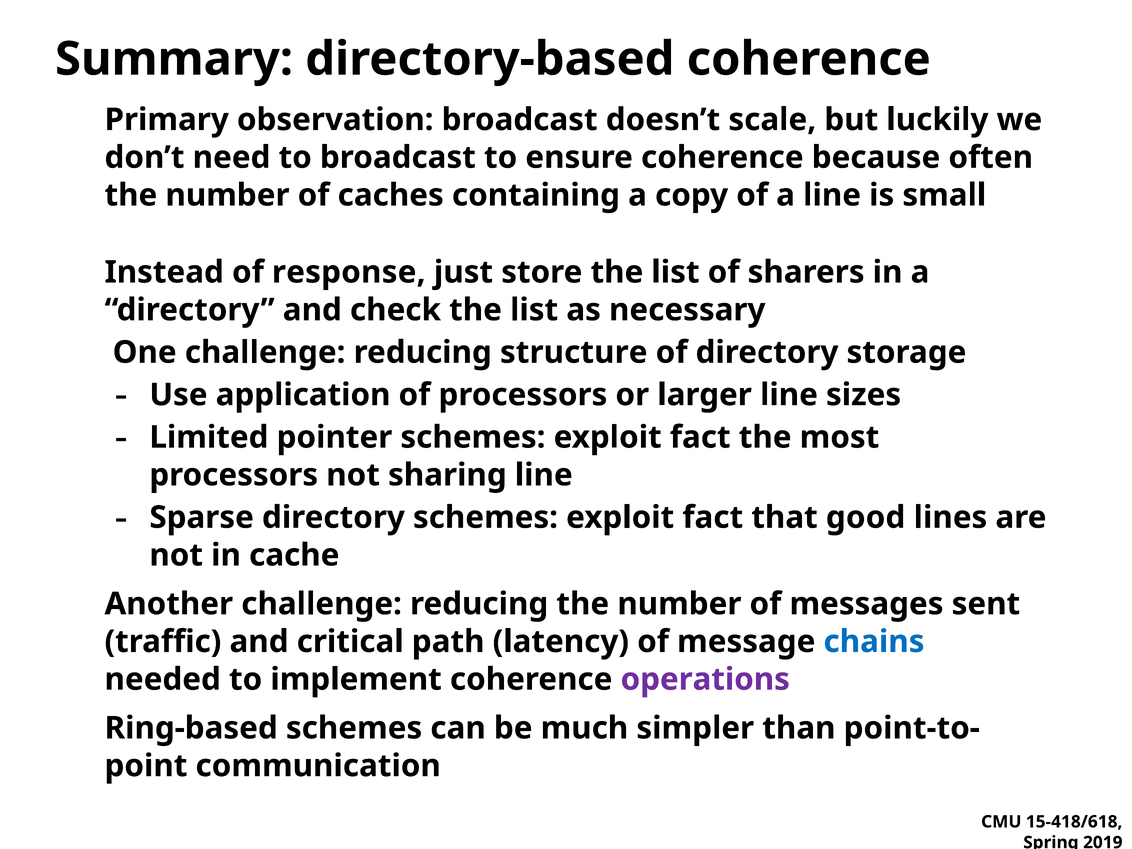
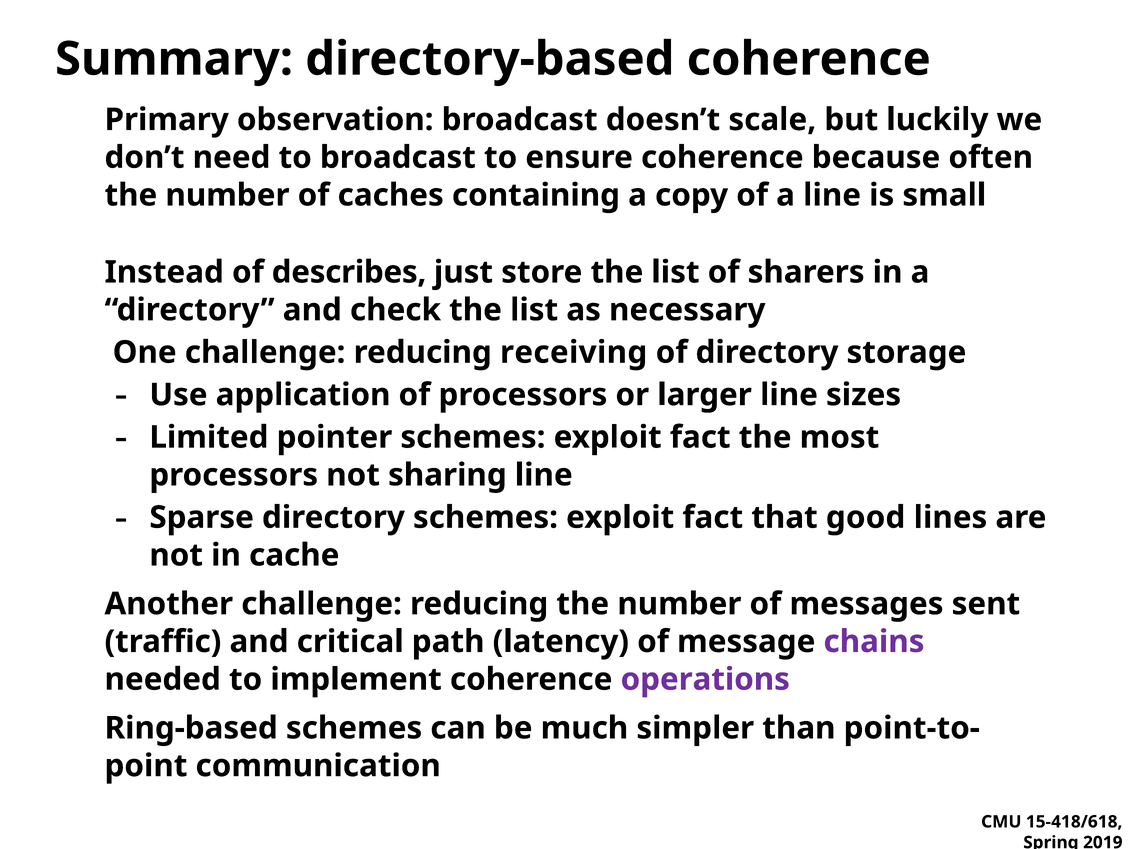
response: response -> describes (349, 272)
structure: structure -> receiving (574, 352)
chains colour: blue -> purple (874, 642)
